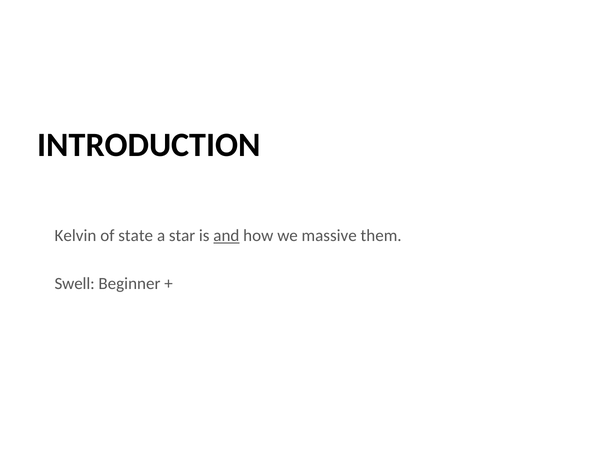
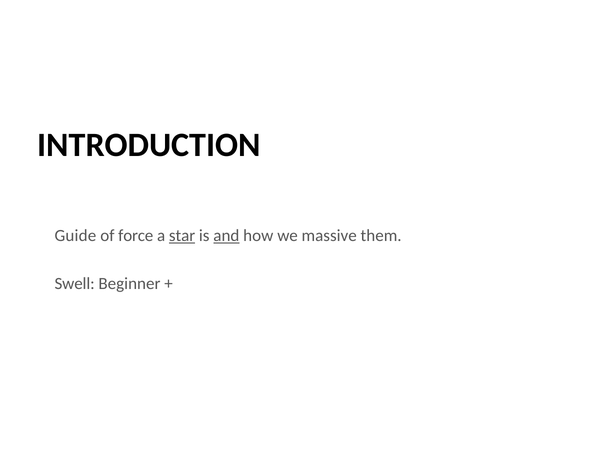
Kelvin: Kelvin -> Guide (75, 236)
state: state -> force (136, 236)
star underline: none -> present (182, 236)
